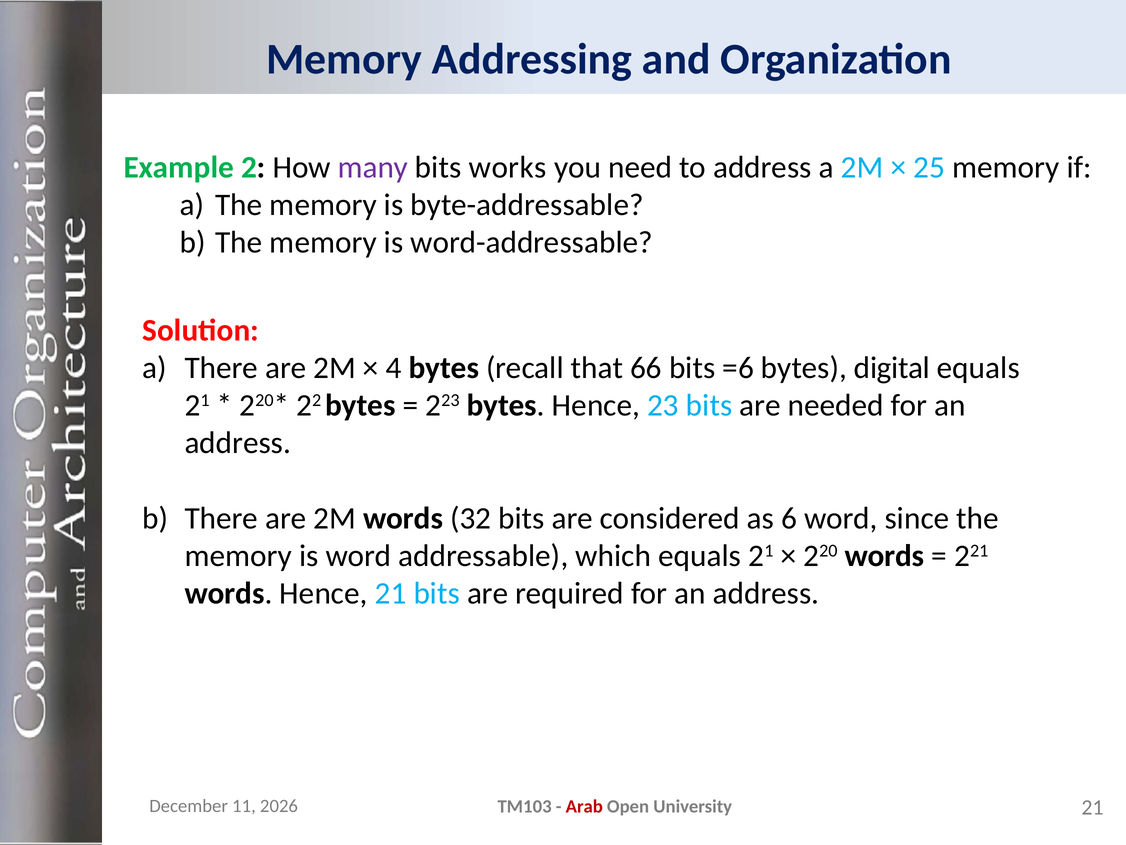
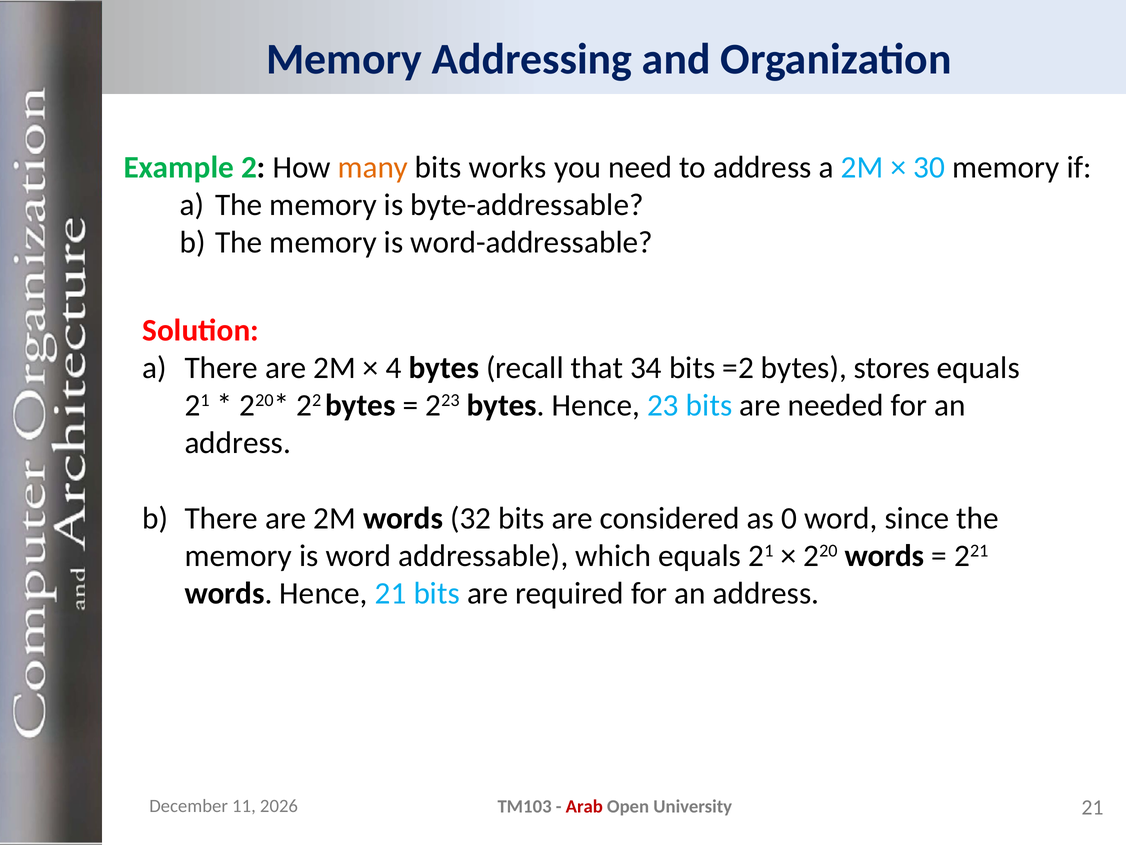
many colour: purple -> orange (373, 167)
25: 25 -> 30 (929, 167)
66: 66 -> 34 (646, 368)
=6: =6 -> =2 (738, 368)
digital: digital -> stores (892, 368)
6: 6 -> 0 (789, 518)
